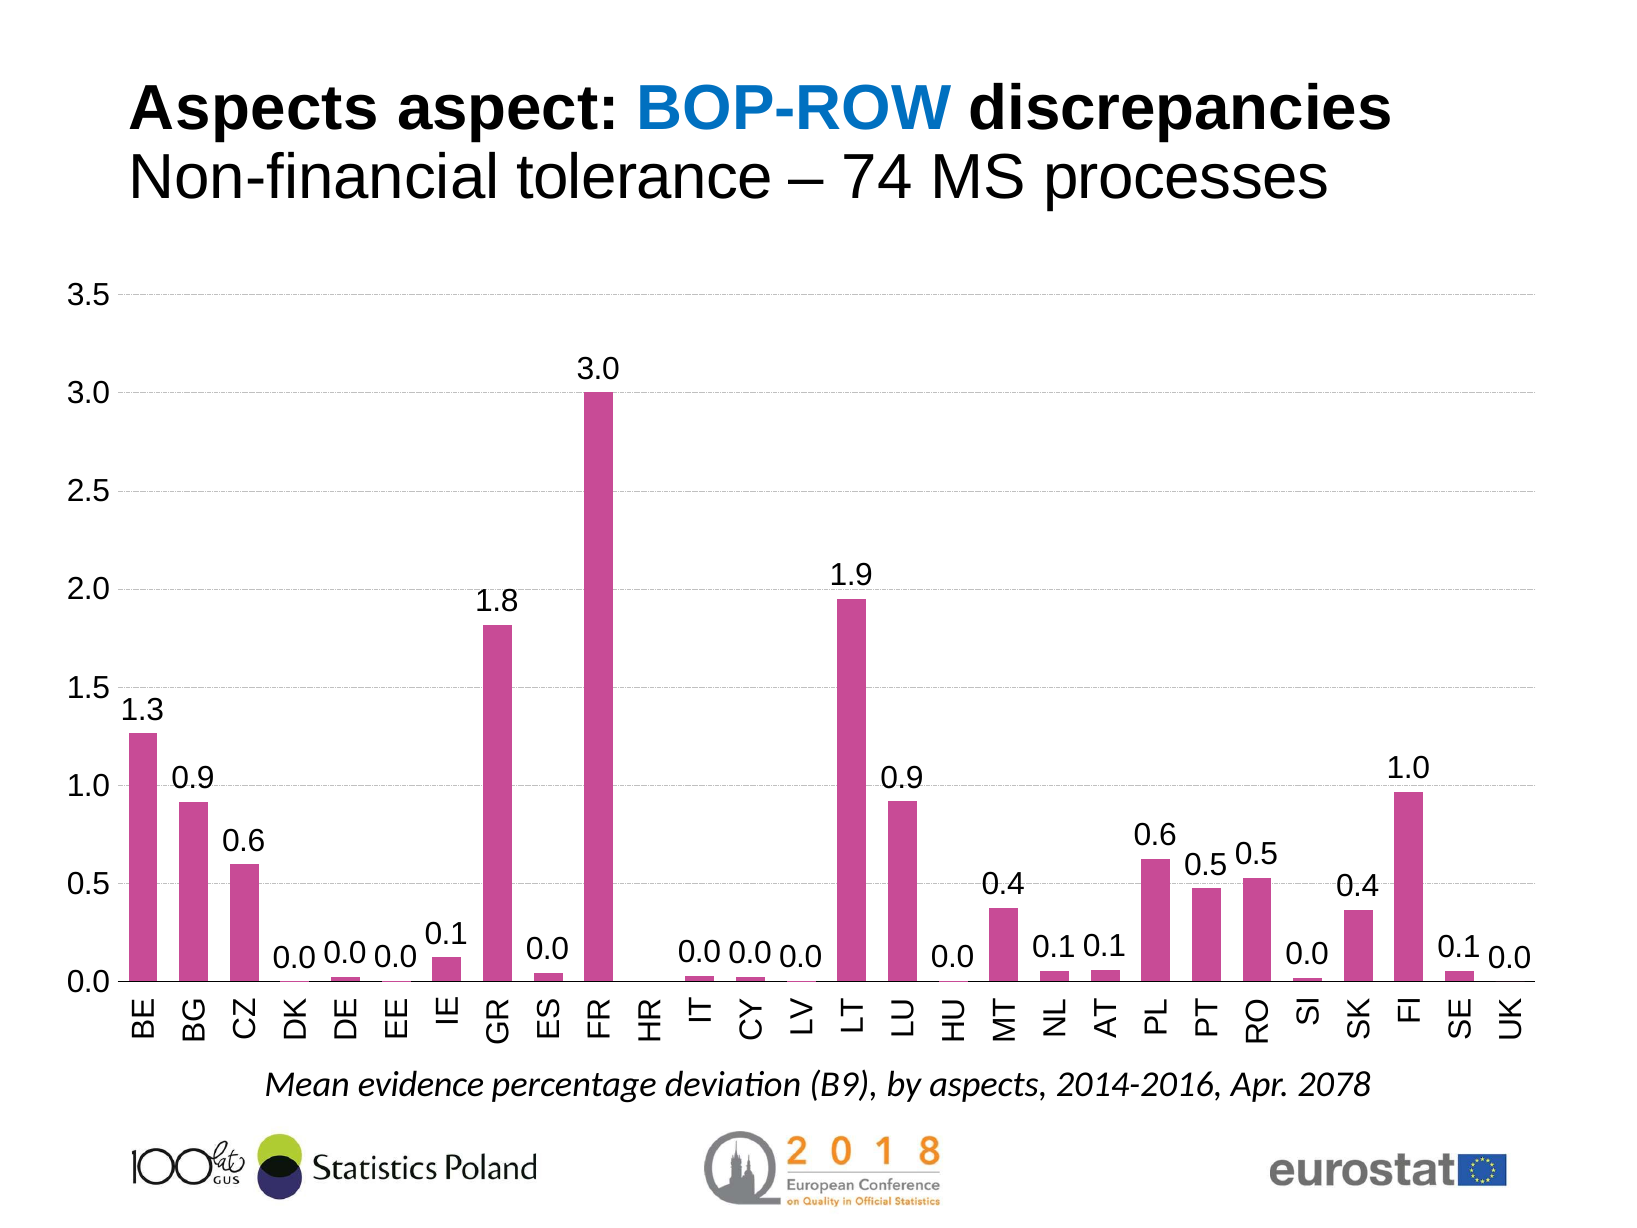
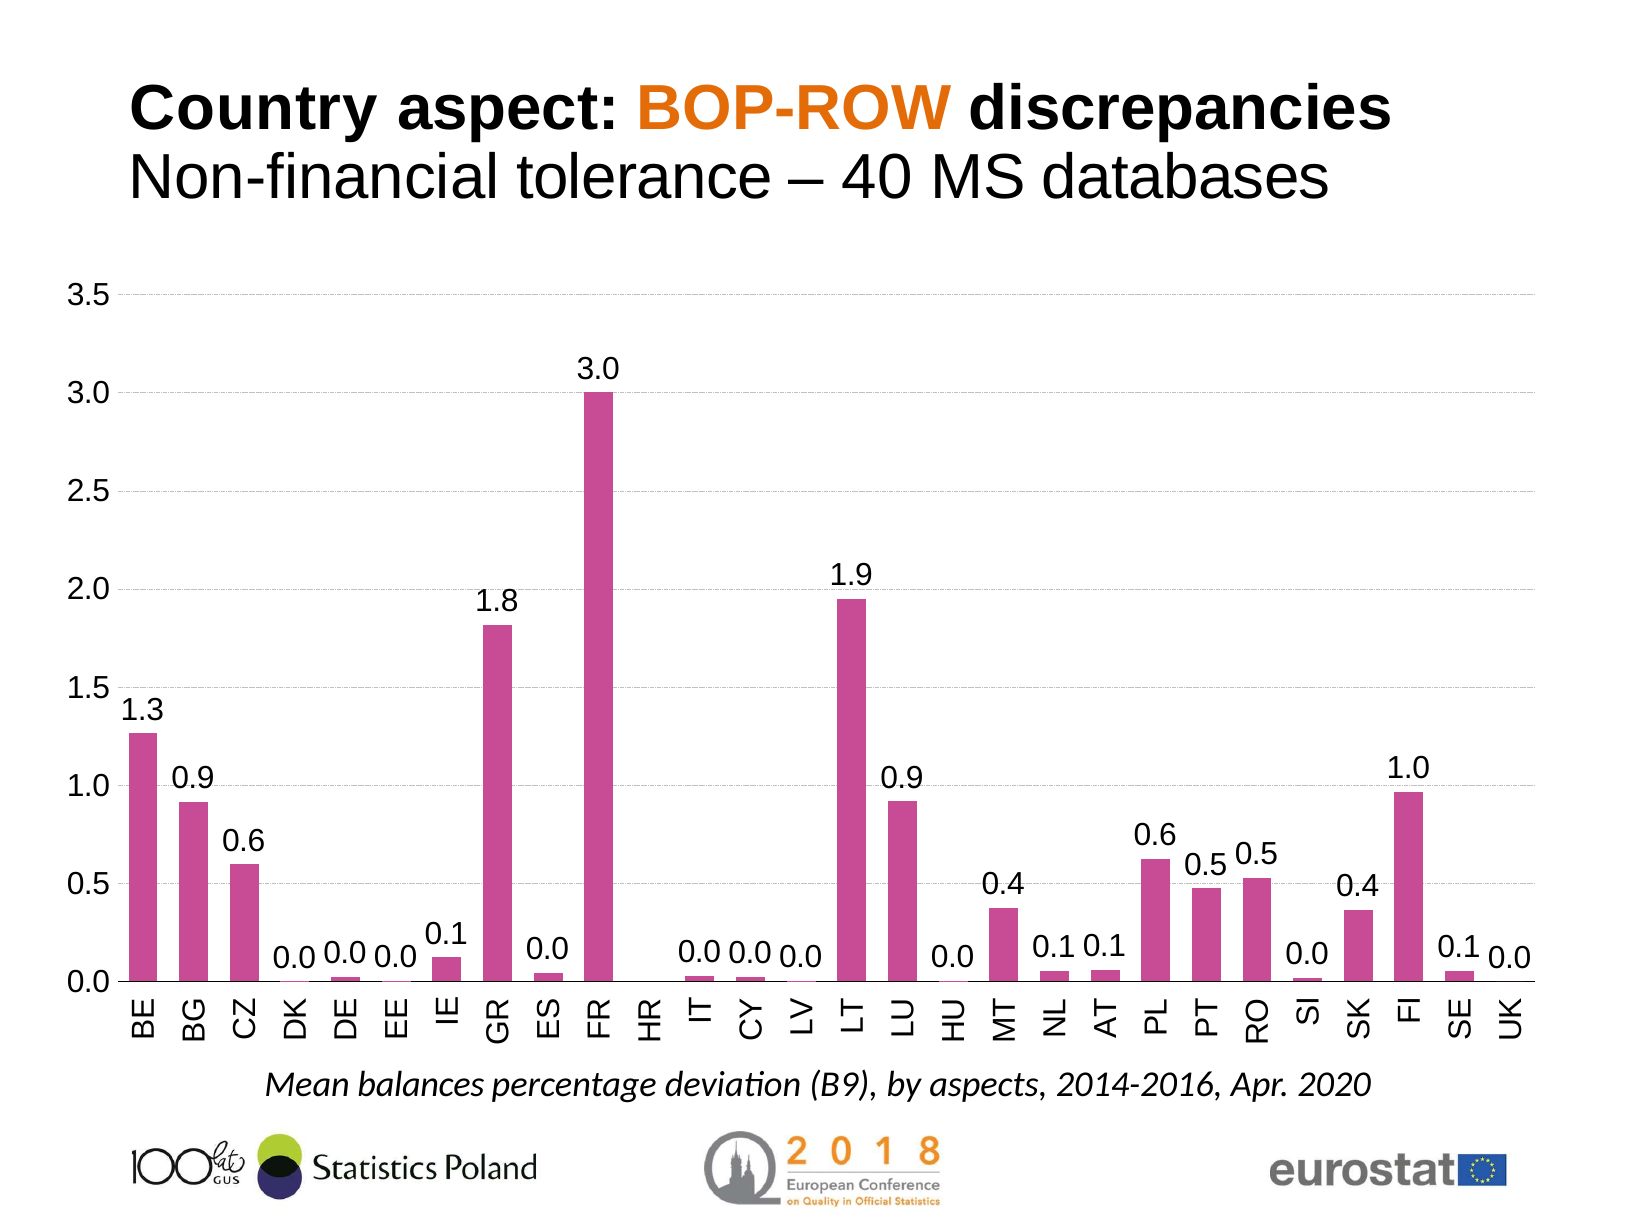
Aspects: Aspects -> Country (254, 109)
BOP-ROW colour: blue -> orange (794, 109)
74: 74 -> 40 (877, 177)
processes: processes -> databases (1186, 177)
evidence: evidence -> balances (421, 1084)
2078: 2078 -> 2020 (1334, 1084)
